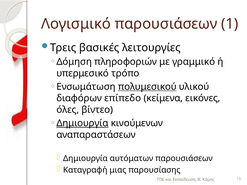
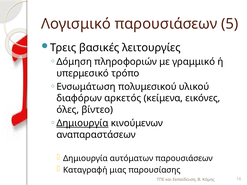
1: 1 -> 5 (230, 24)
πολυμεσικού underline: present -> none (147, 87)
επίπεδο: επίπεδο -> αρκετός (123, 98)
